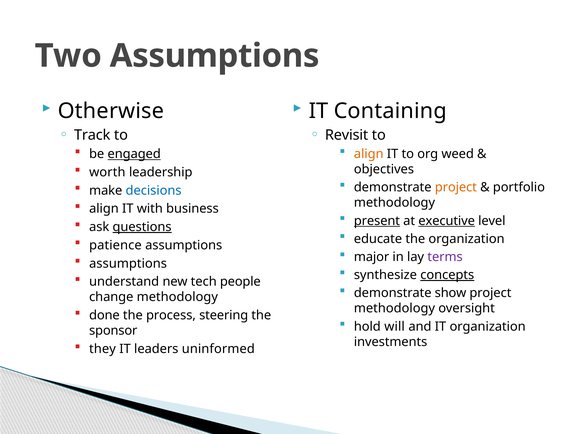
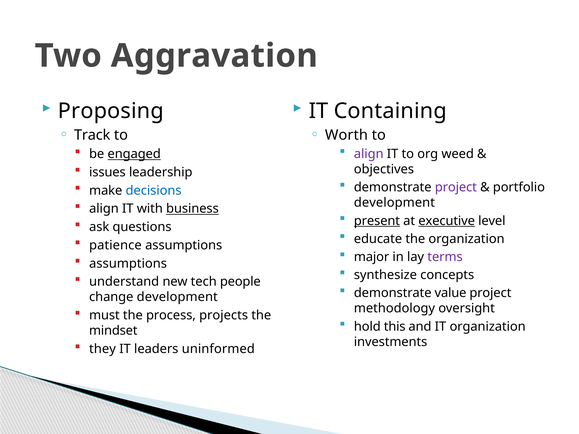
Two Assumptions: Assumptions -> Aggravation (214, 56)
Otherwise: Otherwise -> Proposing (111, 111)
Revisit: Revisit -> Worth (346, 135)
align colour: orange -> purple (369, 154)
worth: worth -> issues (107, 172)
project colour: orange -> purple (456, 187)
methodology: methodology -> development (394, 203)
business underline: none -> present (192, 209)
questions underline: present -> none (142, 227)
concepts underline: present -> none (447, 275)
show: show -> value (451, 293)
change methodology: methodology -> development (177, 297)
done: done -> must (104, 315)
steering: steering -> projects (224, 315)
will: will -> this (395, 327)
sponsor: sponsor -> mindset (113, 331)
